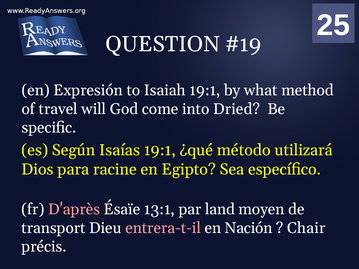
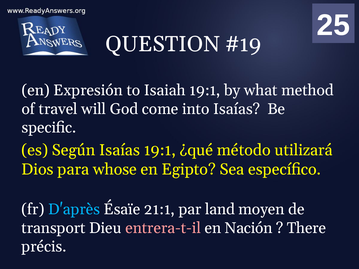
into Dried: Dried -> Isaías (237, 109)
racine: racine -> whose (115, 170)
D'après colour: pink -> light blue (74, 210)
13:1: 13:1 -> 21:1 (159, 210)
Chair: Chair -> There (306, 228)
